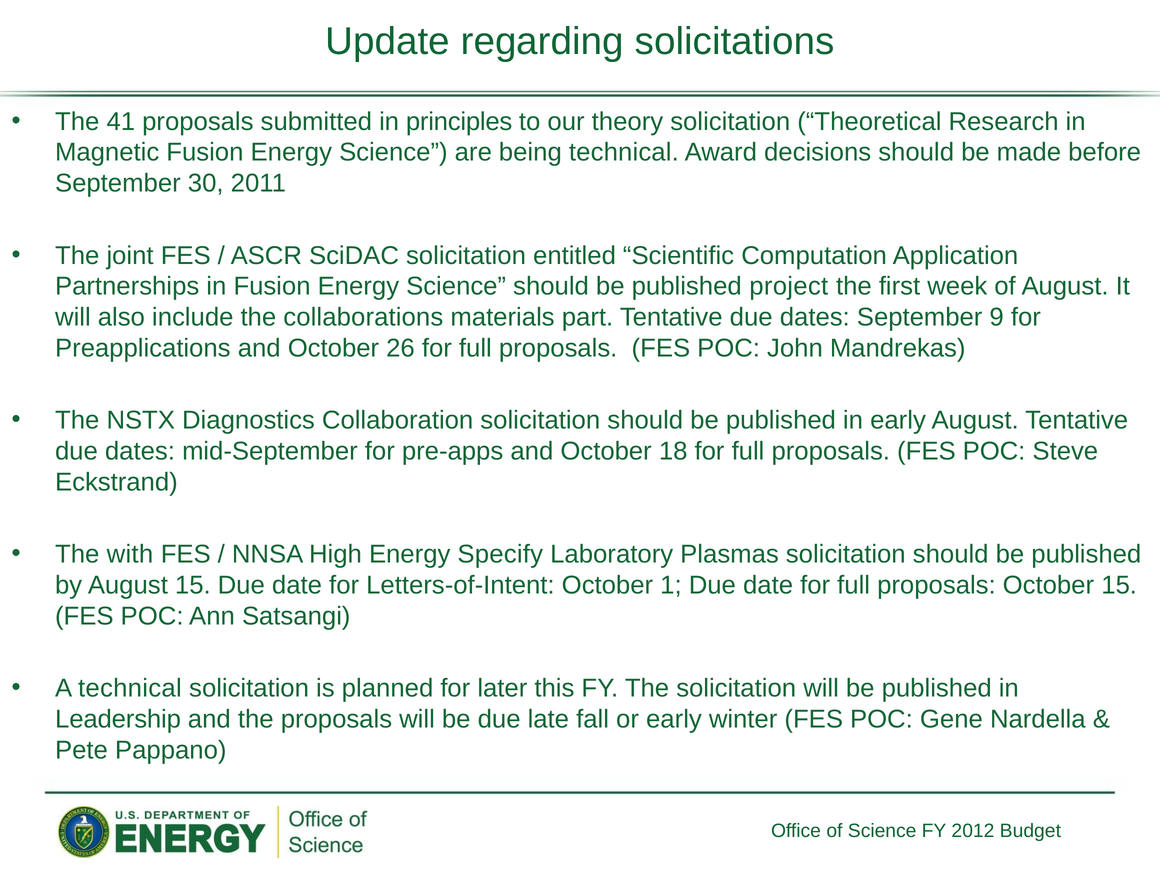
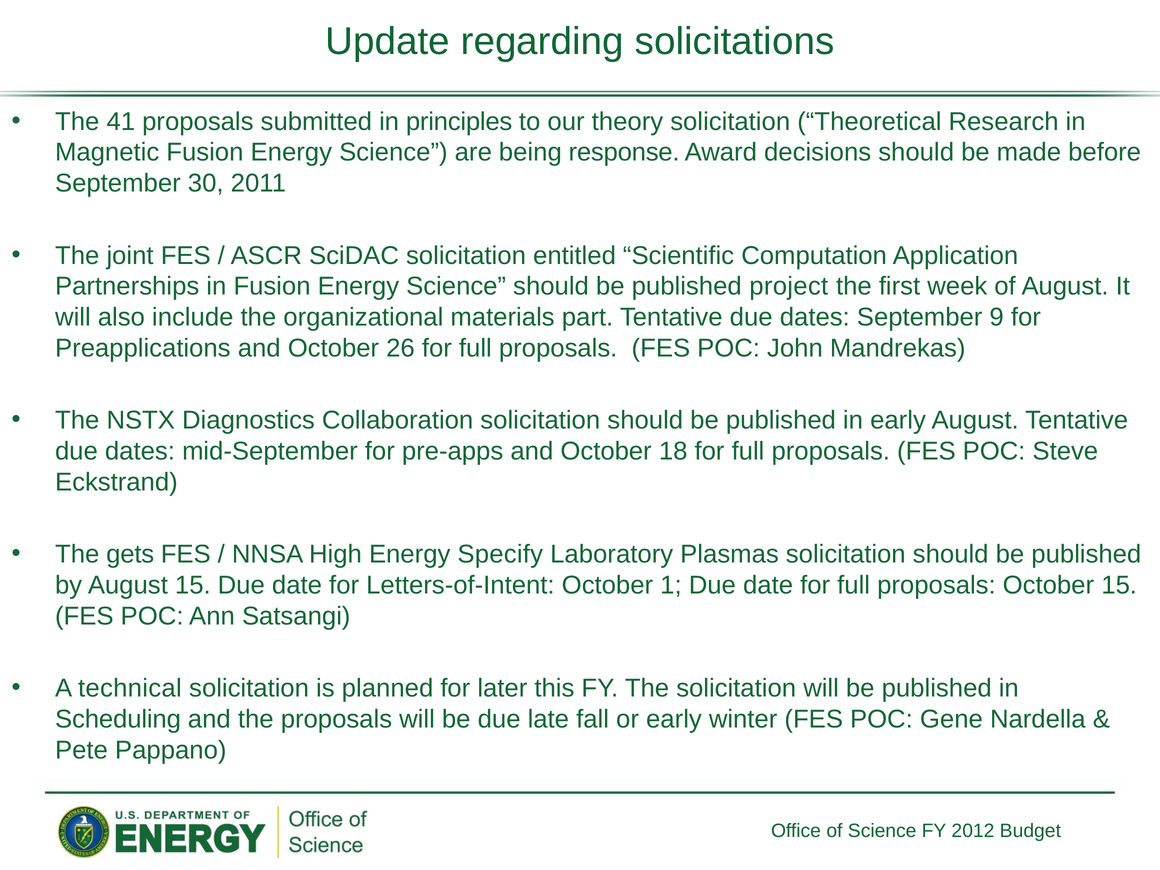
being technical: technical -> response (624, 152)
collaborations: collaborations -> organizational (363, 317)
with: with -> gets (130, 554)
Leadership: Leadership -> Scheduling (118, 719)
